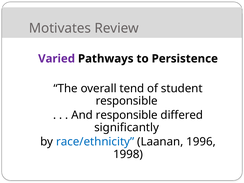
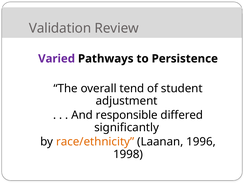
Motivates: Motivates -> Validation (60, 28)
responsible: responsible -> adjustment (127, 101)
race/ethnicity colour: blue -> orange (95, 142)
